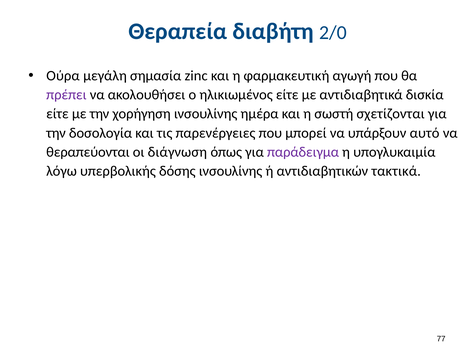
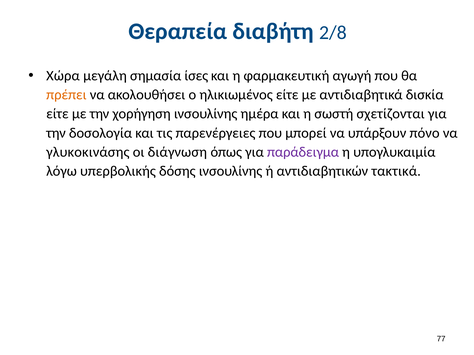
2/0: 2/0 -> 2/8 (333, 33)
Ούρα: Ούρα -> Χώρα (63, 76)
zinc: zinc -> ίσες (196, 76)
πρέπει colour: purple -> orange (66, 95)
αυτό: αυτό -> πόνο (425, 133)
θεραπεύονται: θεραπεύονται -> γλυκοκινάσης (88, 152)
